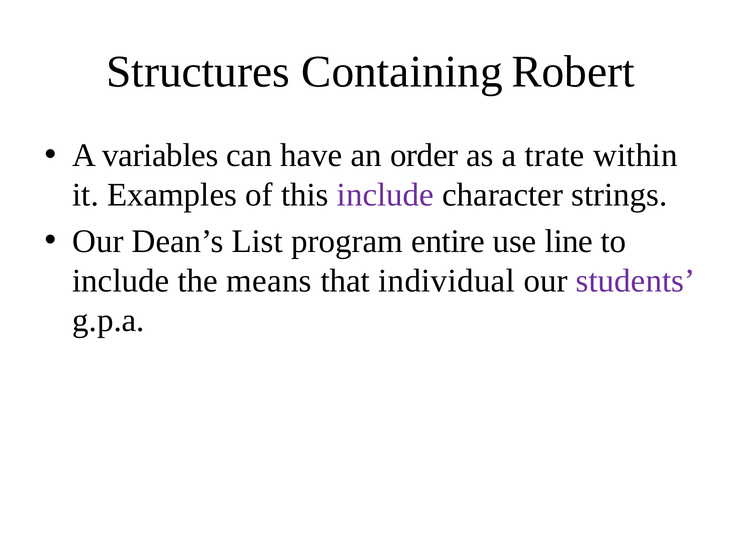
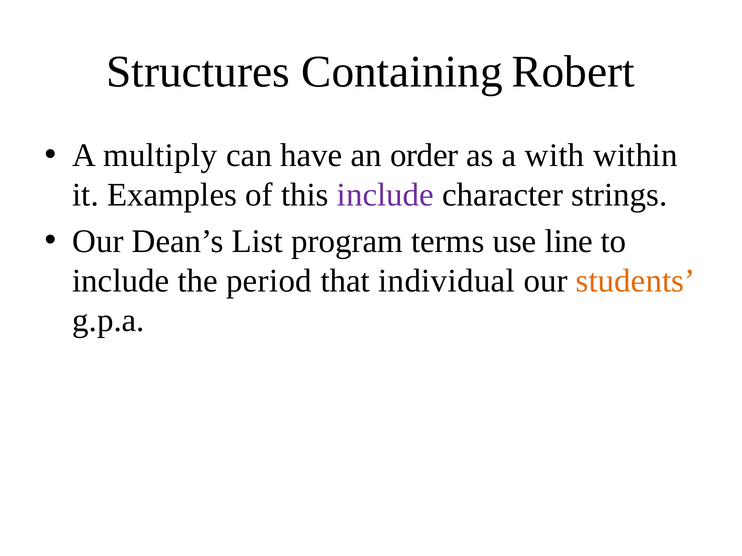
variables: variables -> multiply (160, 156)
trate: trate -> with (555, 156)
entire: entire -> terms (448, 241)
means: means -> period (269, 281)
students colour: purple -> orange (635, 281)
